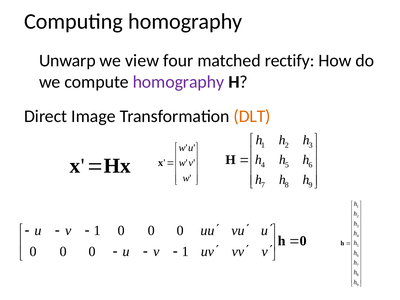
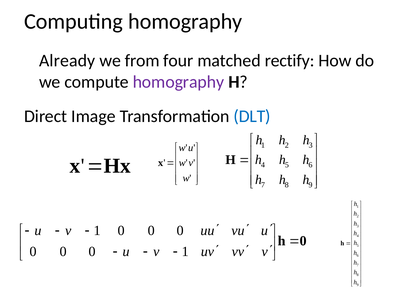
Unwarp: Unwarp -> Already (67, 61)
view: view -> from (142, 61)
DLT colour: orange -> blue (252, 116)
